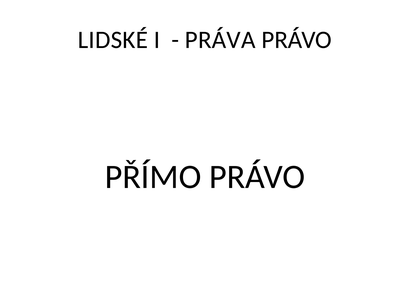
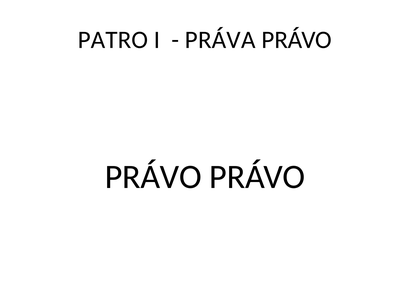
LIDSKÉ: LIDSKÉ -> PATRO (113, 40)
PŘÍMO: PŘÍMO -> PRÁVO (153, 176)
